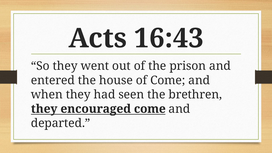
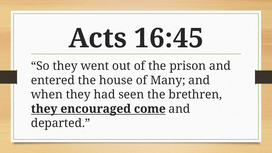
16:43: 16:43 -> 16:45 (169, 38)
of Come: Come -> Many (168, 80)
